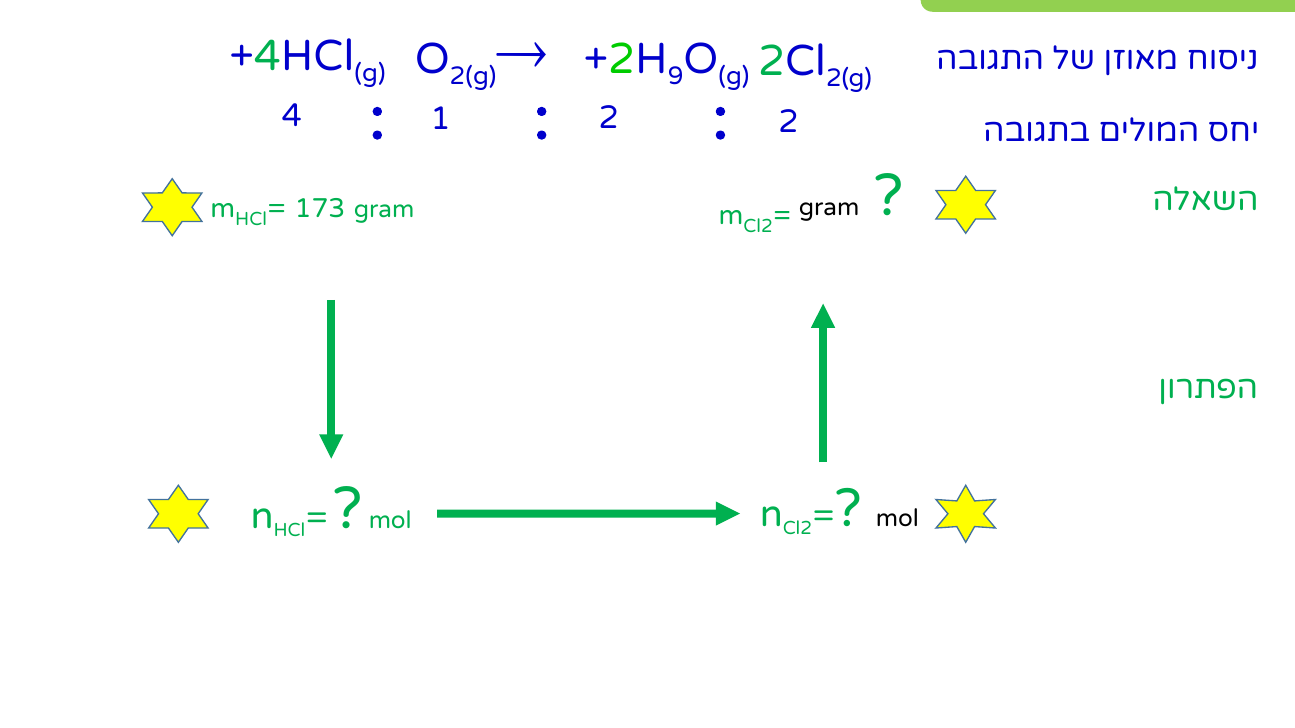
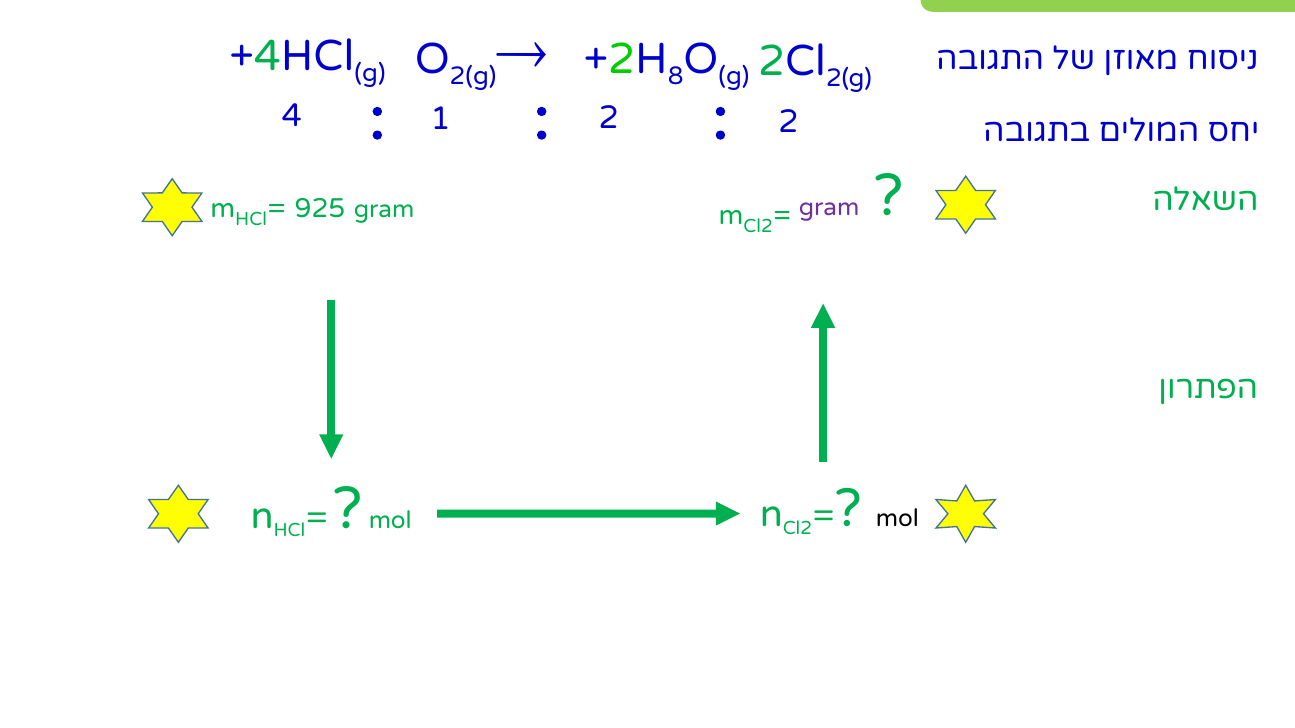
9: 9 -> 8 (676, 76)
gram colour: black -> purple (829, 208)
173: 173 -> 925 (320, 209)
